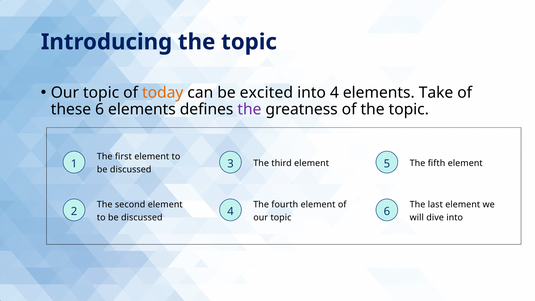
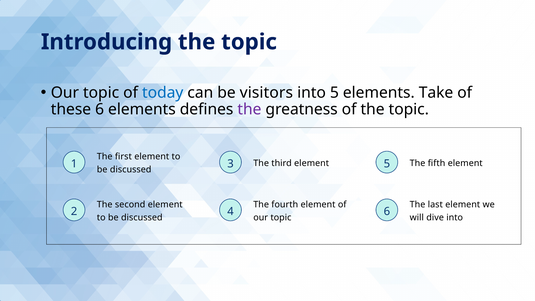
today colour: orange -> blue (163, 93)
excited: excited -> visitors (266, 93)
into 4: 4 -> 5 (334, 93)
